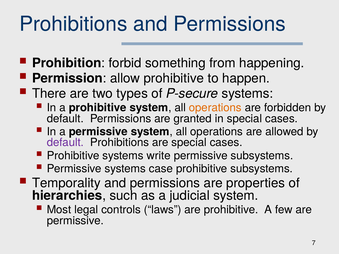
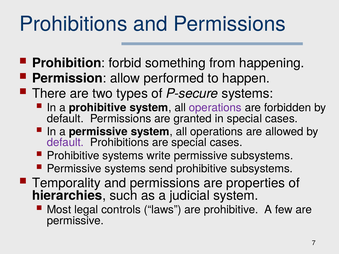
allow prohibitive: prohibitive -> performed (174, 78)
operations colour: orange -> purple (215, 108)
case: case -> send (161, 169)
